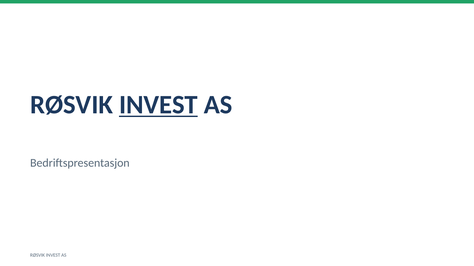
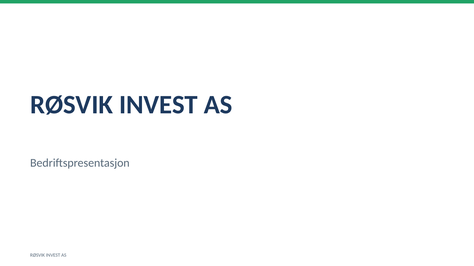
INVEST underline: present -> none (158, 105)
